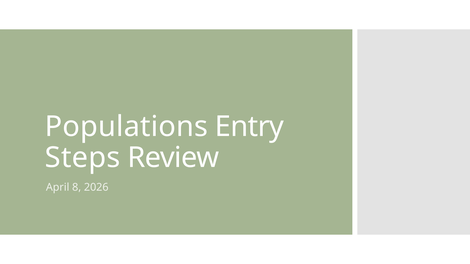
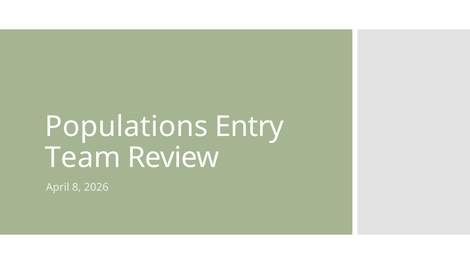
Steps: Steps -> Team (83, 158)
